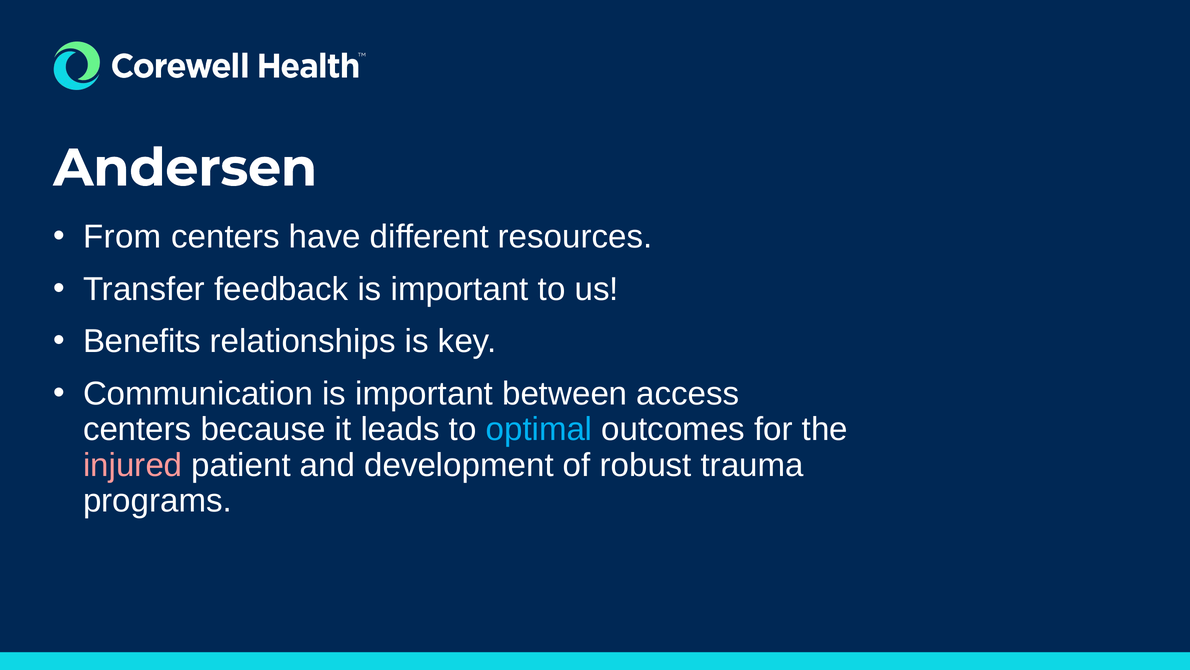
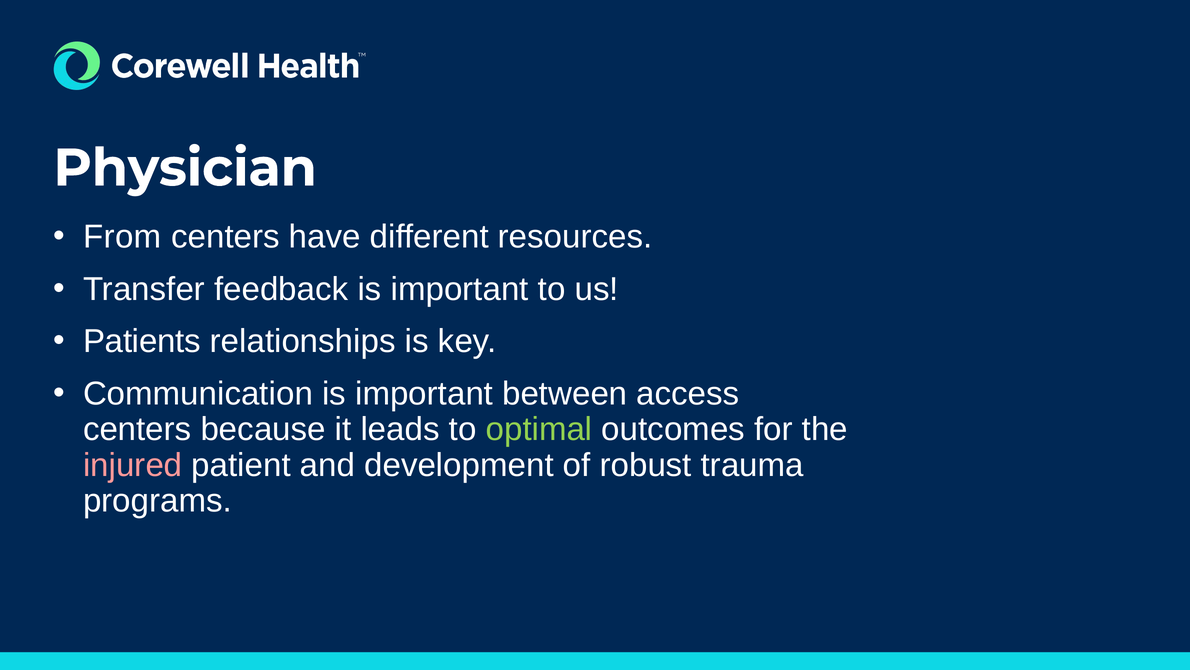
Andersen: Andersen -> Physician (185, 168)
Benefits: Benefits -> Patients (142, 341)
optimal colour: light blue -> light green (539, 429)
